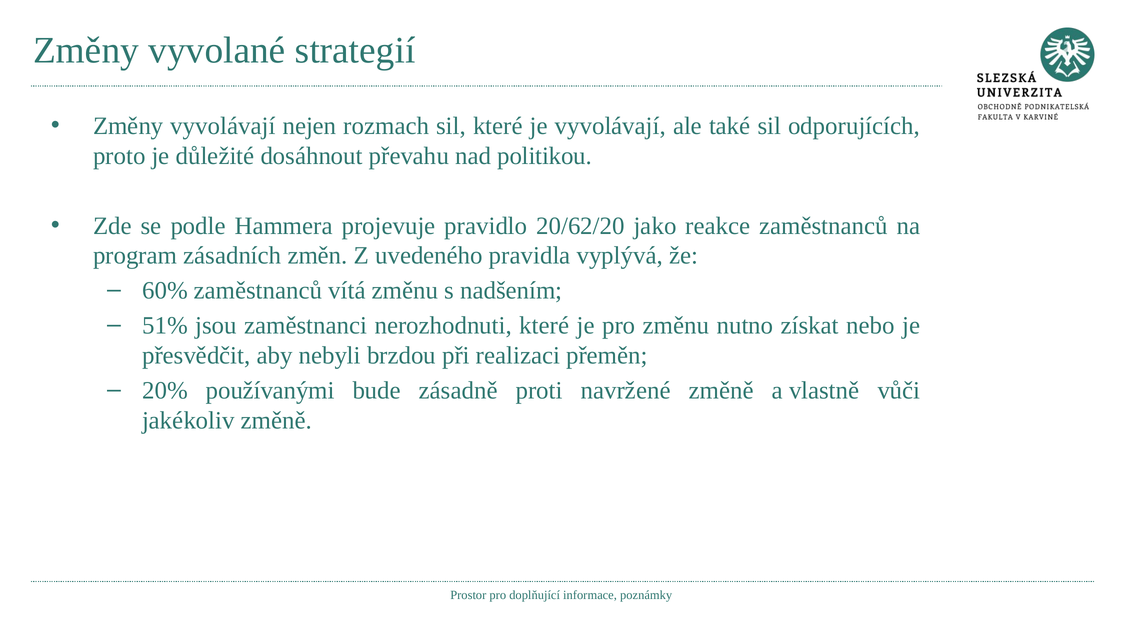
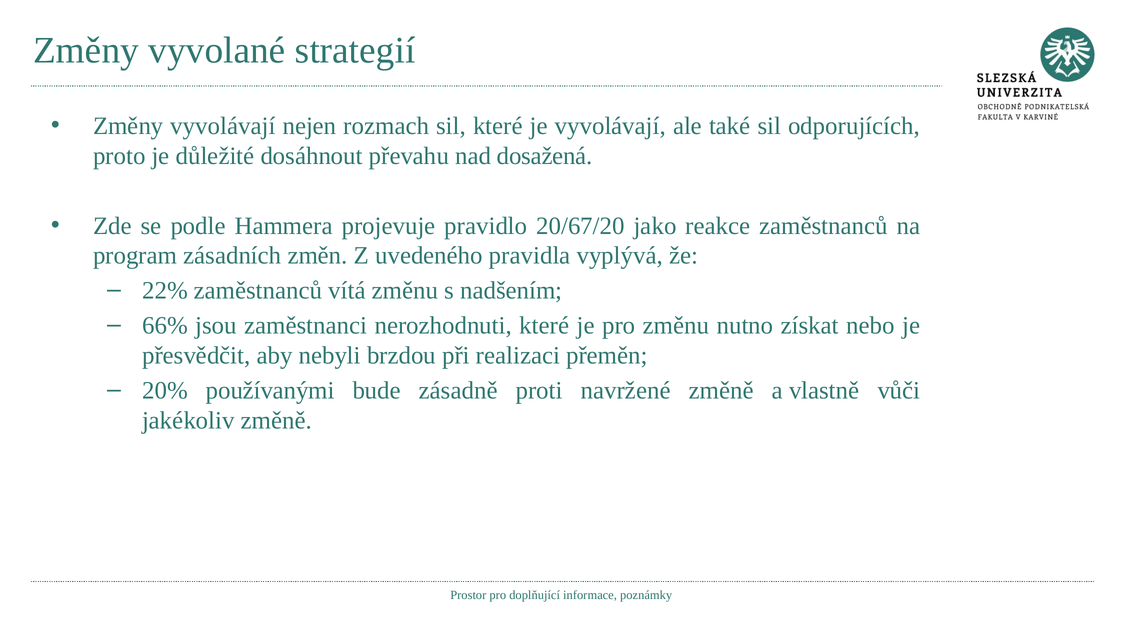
politikou: politikou -> dosažená (545, 156)
20/62/20: 20/62/20 -> 20/67/20 (580, 226)
60%: 60% -> 22% (165, 291)
51%: 51% -> 66% (165, 325)
